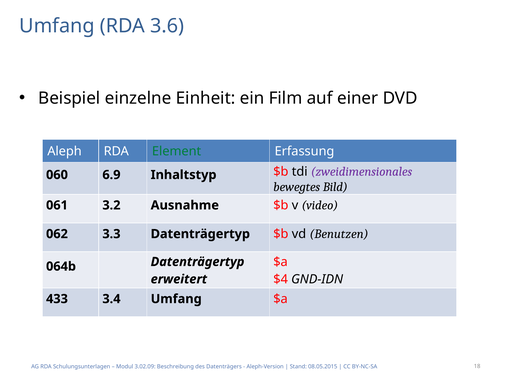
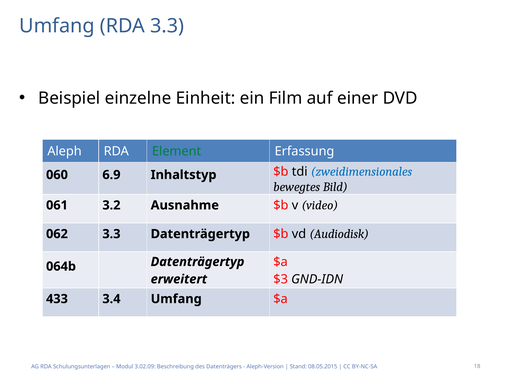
RDA 3.6: 3.6 -> 3.3 (167, 26)
zweidimensionales colour: purple -> blue (362, 172)
Benutzen: Benutzen -> Audiodisk (339, 234)
$4: $4 -> $3 (281, 279)
